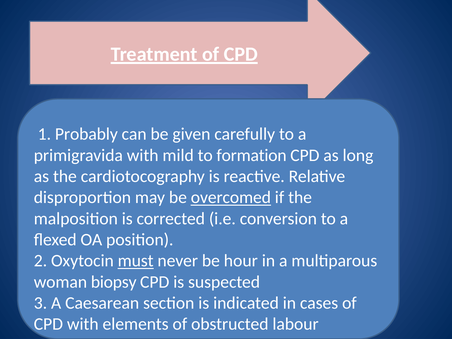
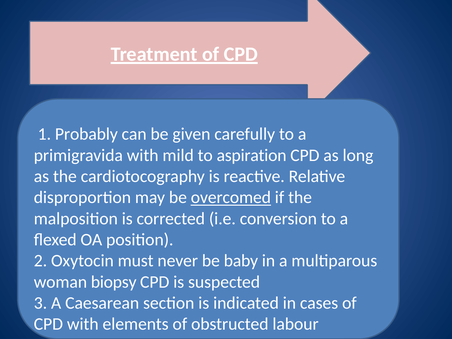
formation: formation -> aspiration (252, 155)
must underline: present -> none (136, 261)
hour: hour -> baby (241, 261)
